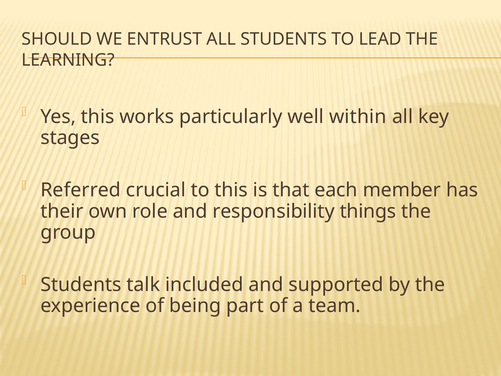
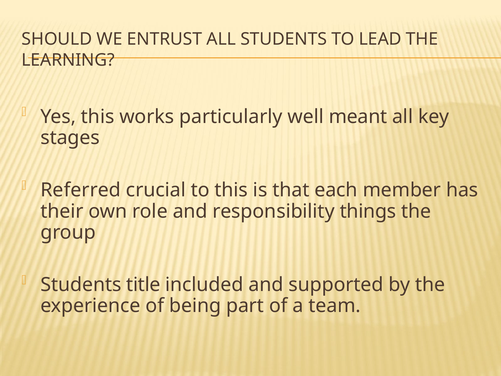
within: within -> meant (358, 117)
talk: talk -> title (143, 285)
